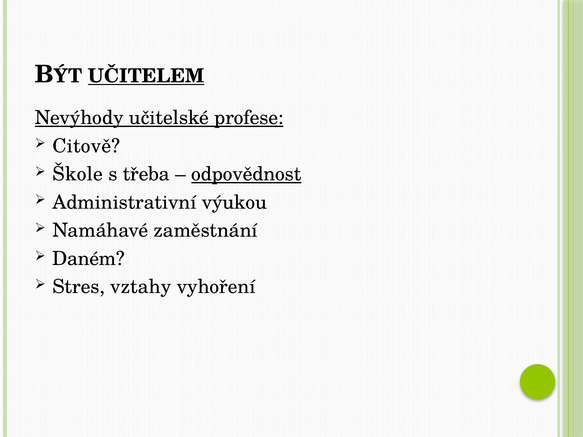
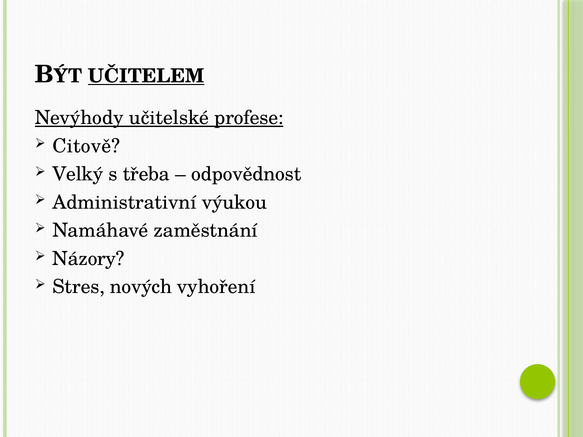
Škole: Škole -> Velký (78, 174)
odpovědnost underline: present -> none (246, 174)
Daném: Daném -> Názory (88, 259)
vztahy: vztahy -> nových (141, 287)
